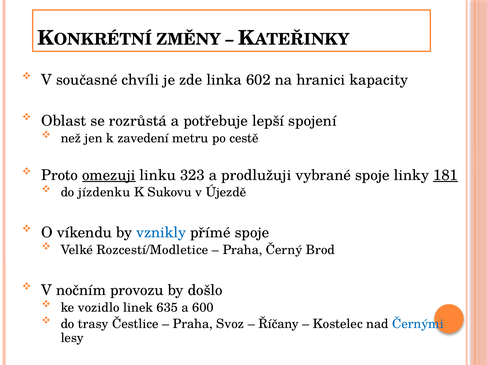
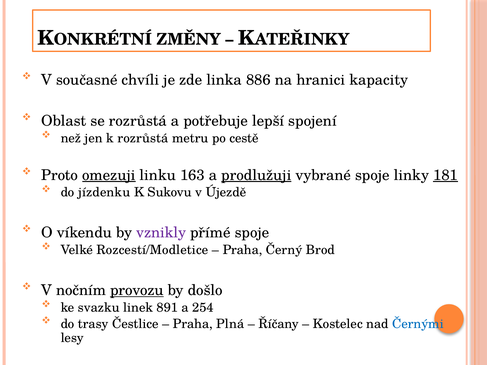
602: 602 -> 886 (258, 80)
k zavedení: zavedení -> rozrůstá (143, 138)
323: 323 -> 163 (192, 175)
prodlužuji underline: none -> present (256, 175)
vznikly colour: blue -> purple (161, 233)
provozu underline: none -> present (137, 291)
vozidlo: vozidlo -> svazku (99, 308)
635: 635 -> 891 (167, 308)
600: 600 -> 254 (203, 308)
Svoz: Svoz -> Plná (230, 324)
